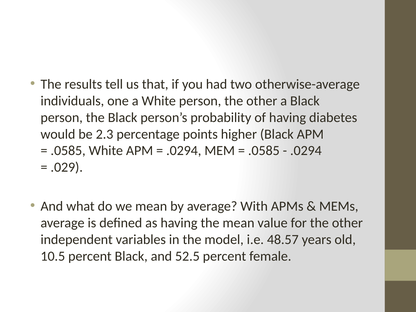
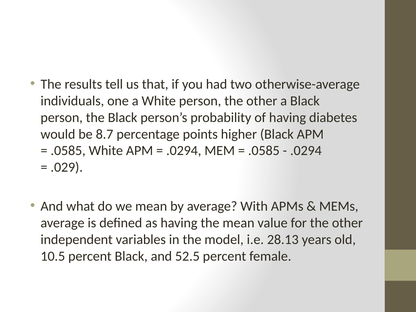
2.3: 2.3 -> 8.7 (105, 134)
48.57: 48.57 -> 28.13 (283, 239)
